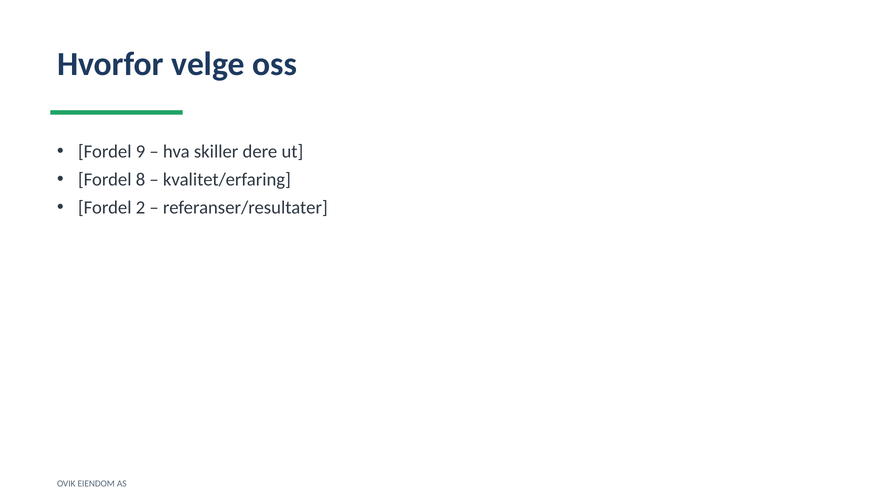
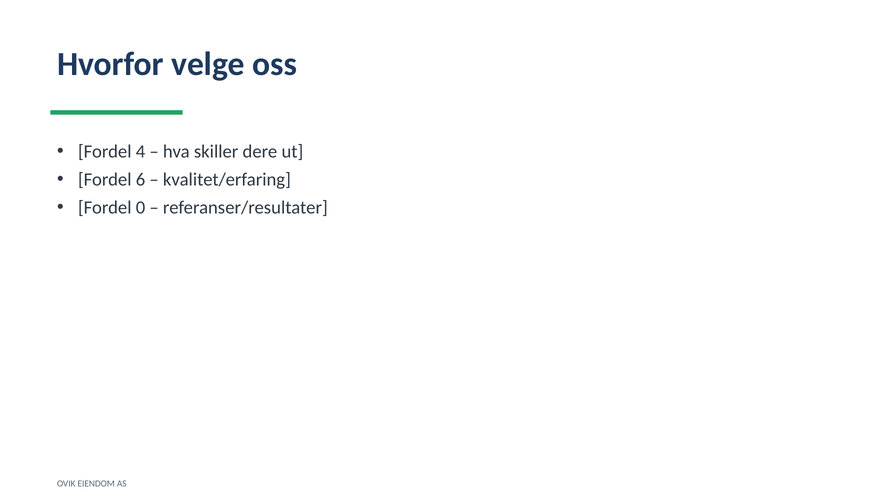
9: 9 -> 4 (141, 152)
8: 8 -> 6 (141, 180)
2: 2 -> 0 (141, 208)
